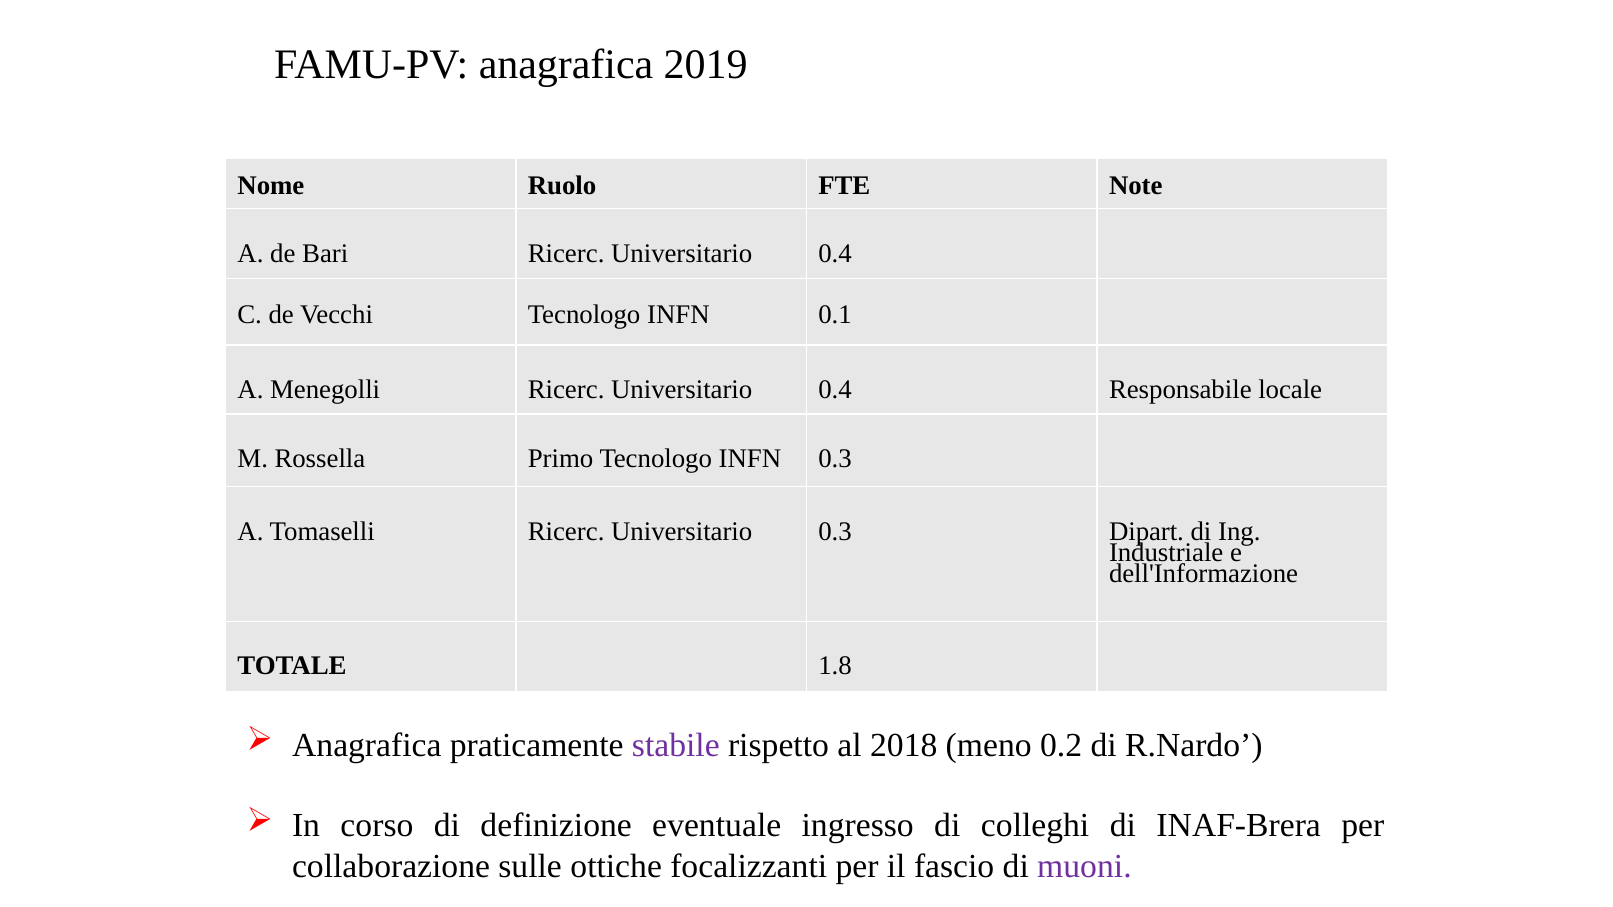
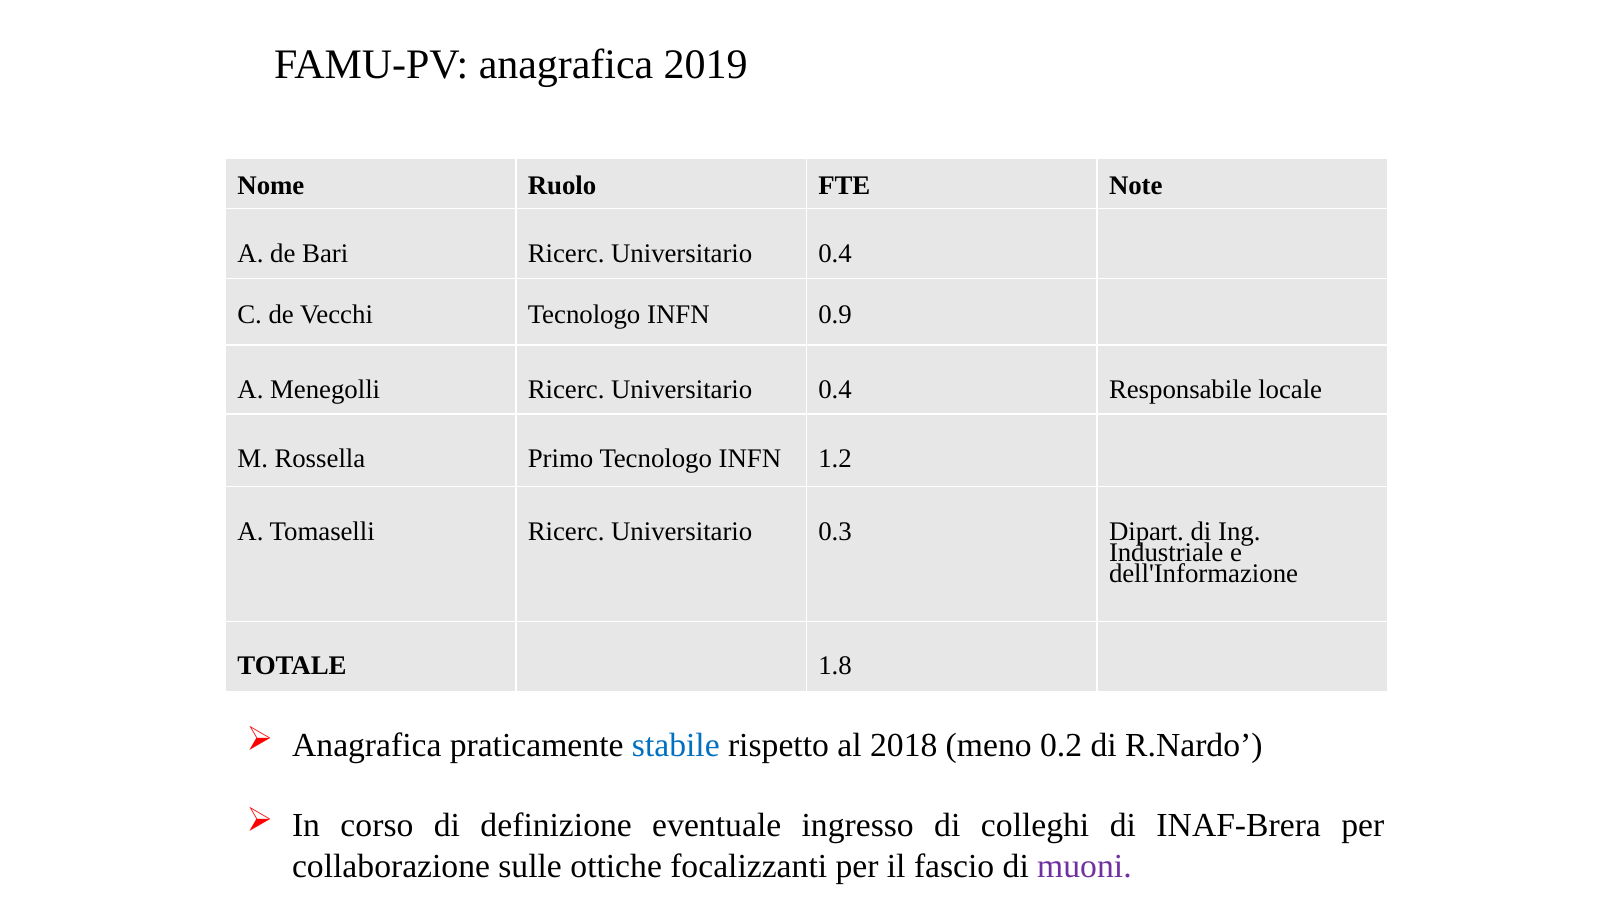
0.1: 0.1 -> 0.9 (835, 315)
INFN 0.3: 0.3 -> 1.2 (835, 459)
stabile colour: purple -> blue (676, 745)
